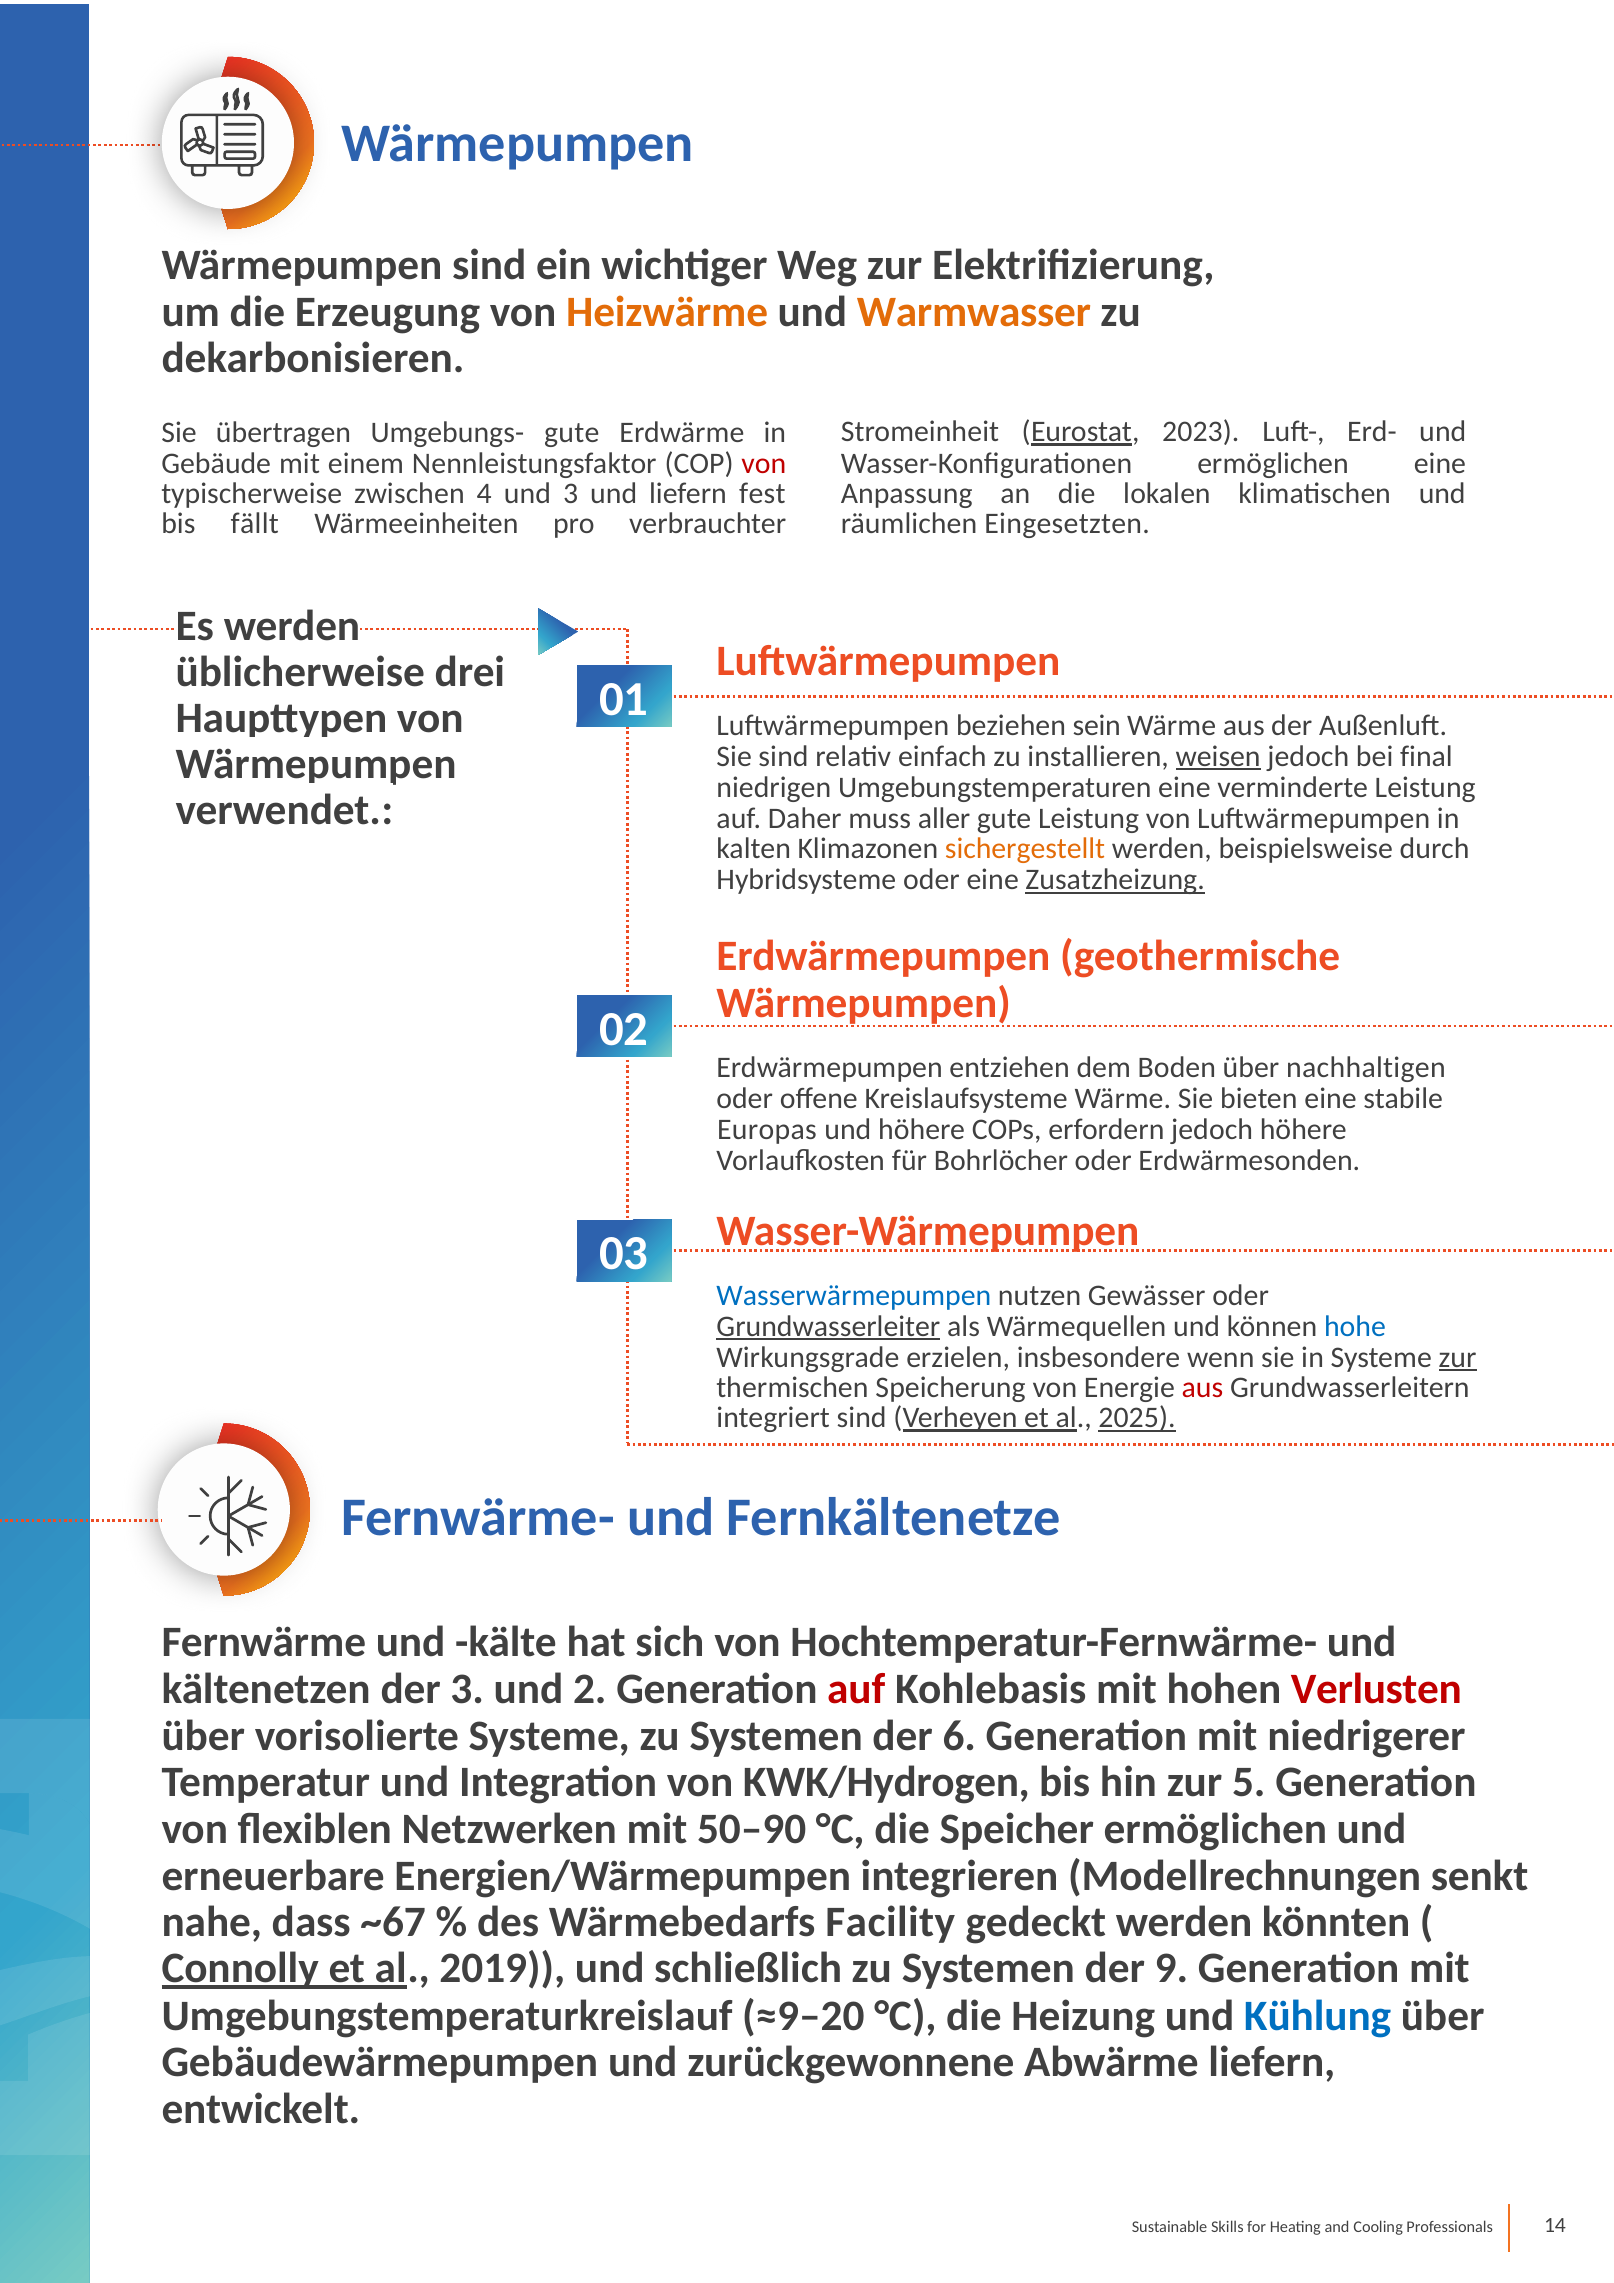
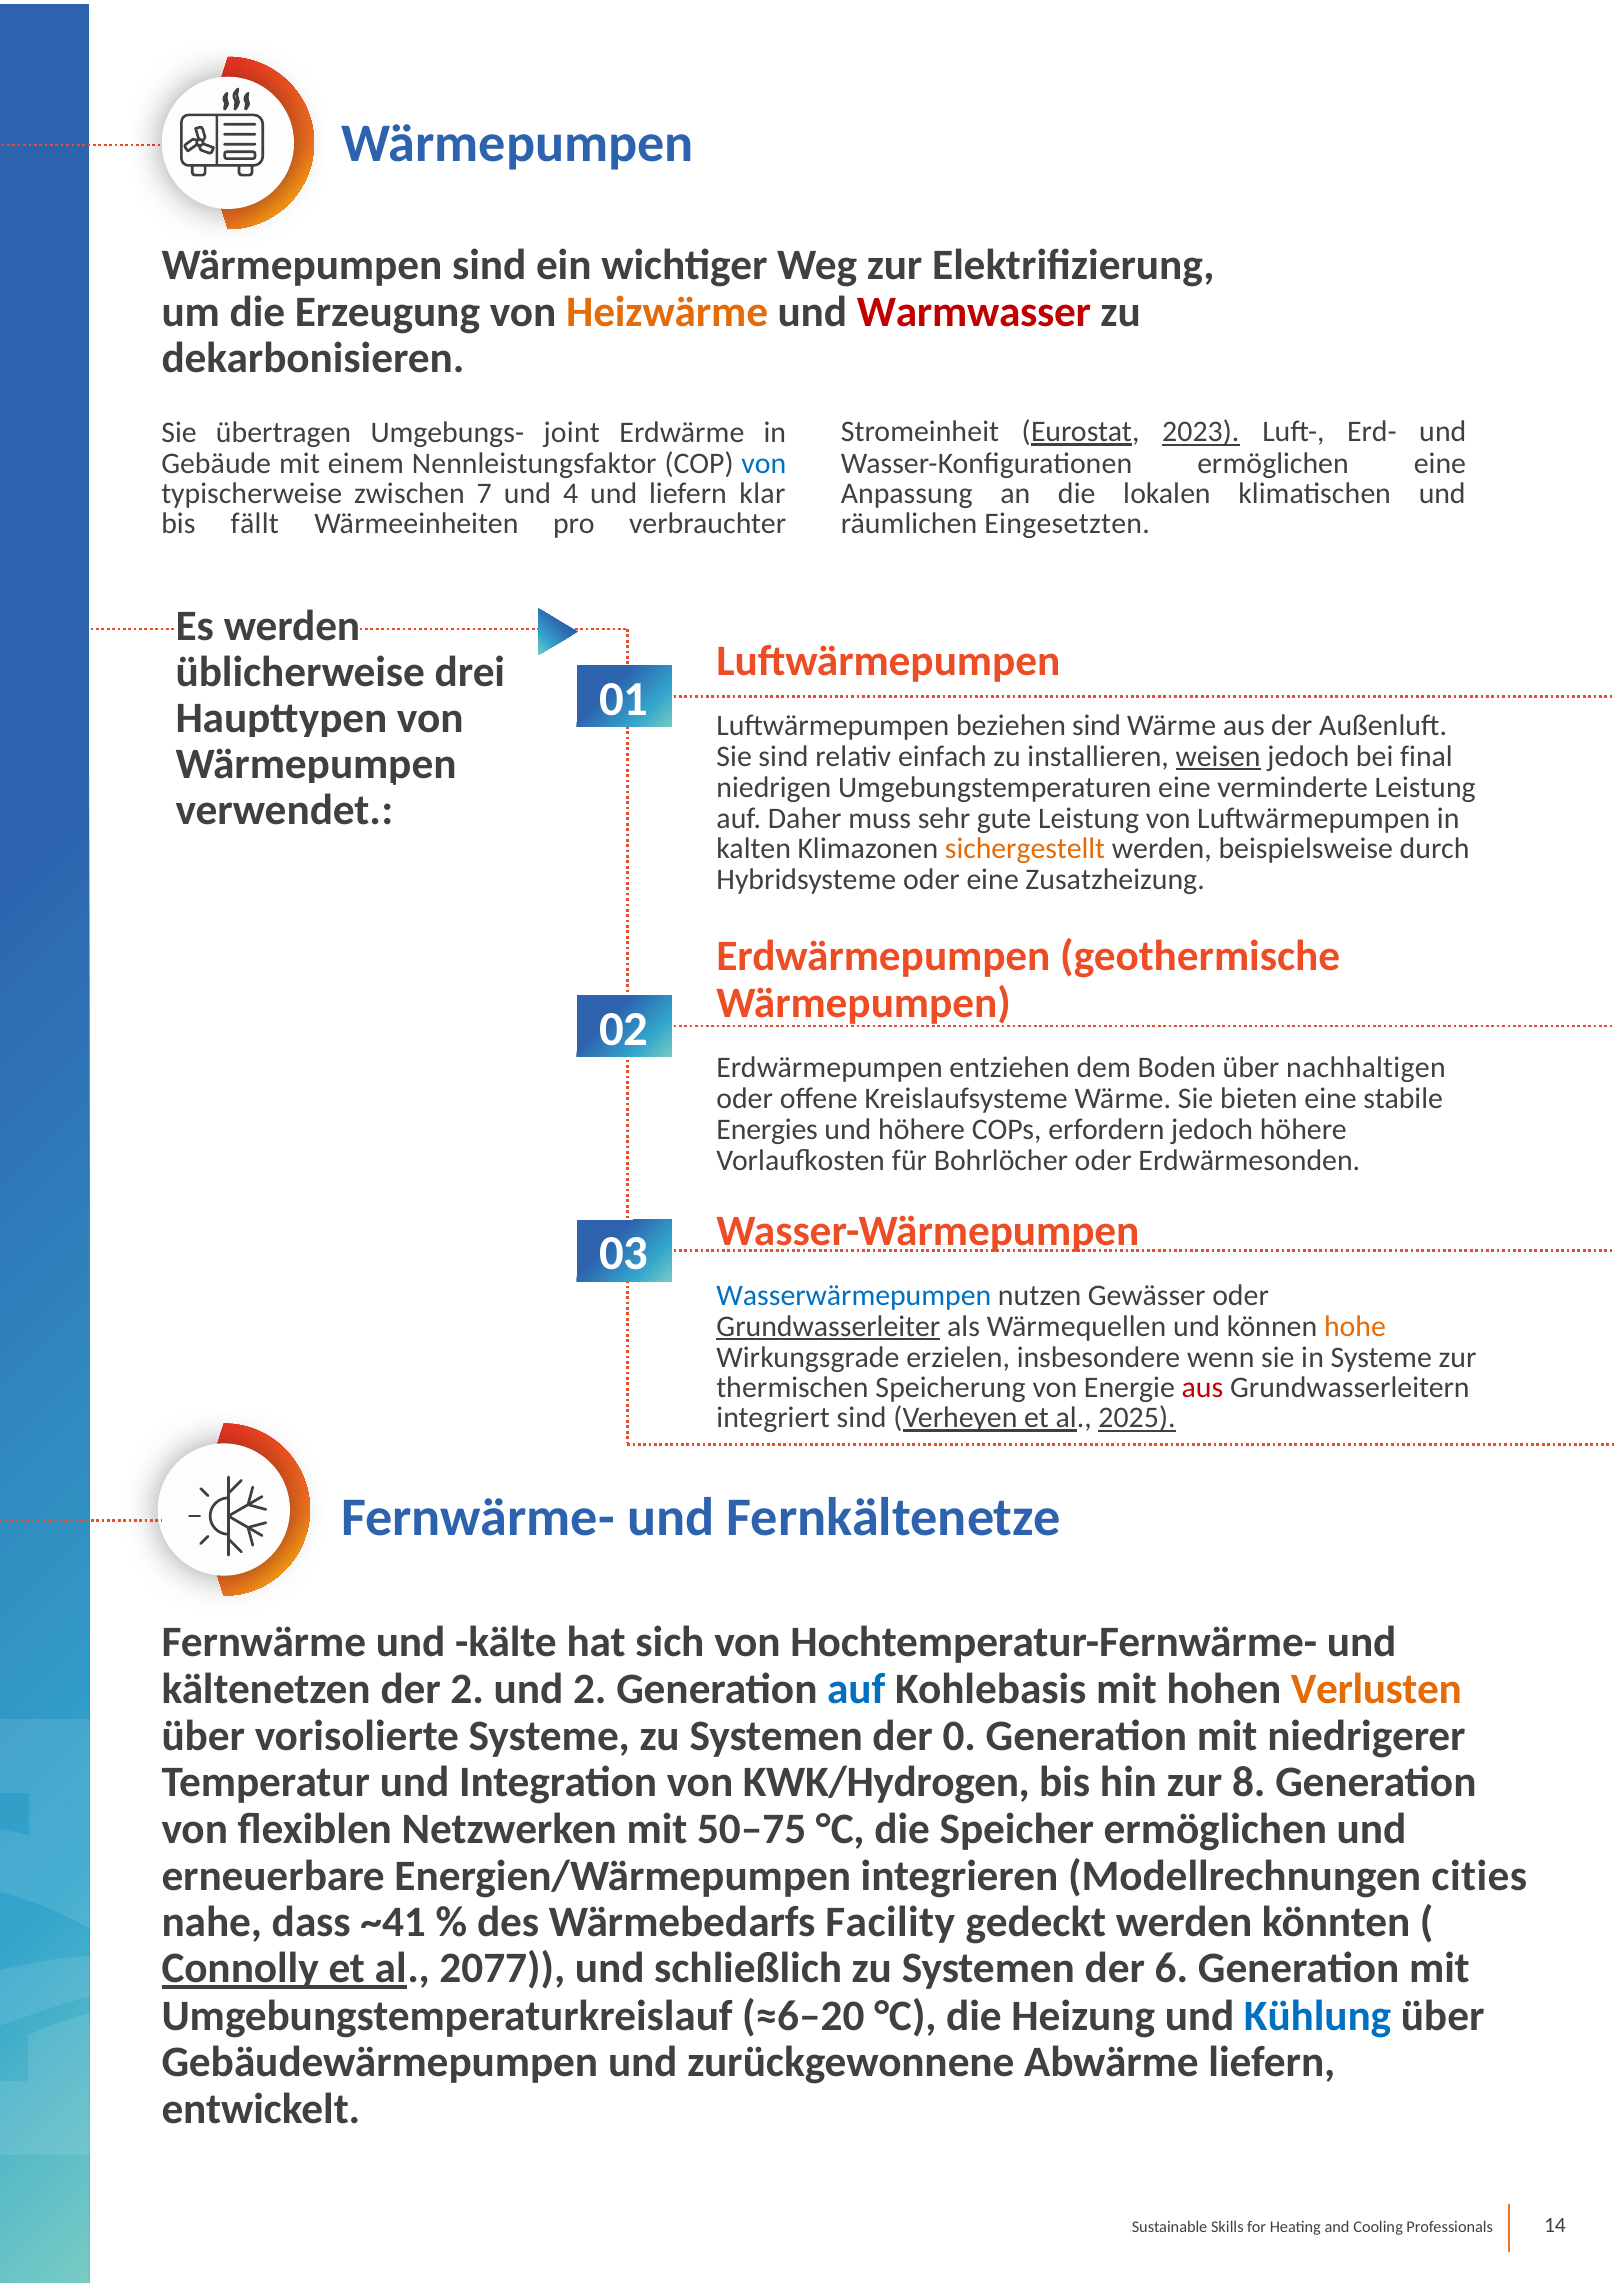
Warmwasser colour: orange -> red (974, 312)
2023 underline: none -> present (1201, 432)
Umgebungs- gute: gute -> joint (572, 433)
von colour: red -> blue (764, 463)
4: 4 -> 7 (484, 494)
und 3: 3 -> 4 (571, 494)
fest: fest -> klar (762, 494)
beziehen sein: sein -> sind (1097, 725)
aller: aller -> sehr (944, 818)
Zusatzheizung underline: present -> none (1115, 880)
Europas: Europas -> Energies (767, 1129)
hohe colour: blue -> orange (1355, 1326)
zur underline: present -> none (1458, 1357)
der 3: 3 -> 2 (467, 1689)
auf colour: red -> blue (856, 1689)
Verlusten colour: red -> orange (1376, 1689)
6: 6 -> 0 (959, 1736)
5: 5 -> 8 (1249, 1782)
50–90: 50–90 -> 50–75 (752, 1829)
senkt: senkt -> cities (1479, 1876)
~67: ~67 -> ~41 (393, 1922)
2019: 2019 -> 2077 (502, 1968)
9: 9 -> 6 (1171, 1968)
≈9–20: ≈9–20 -> ≈6–20 (803, 2016)
